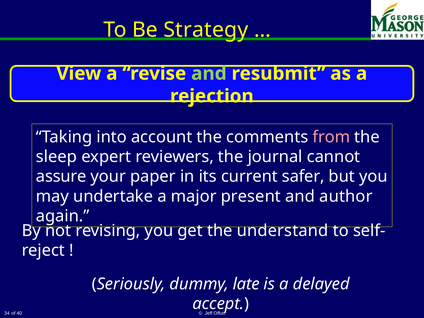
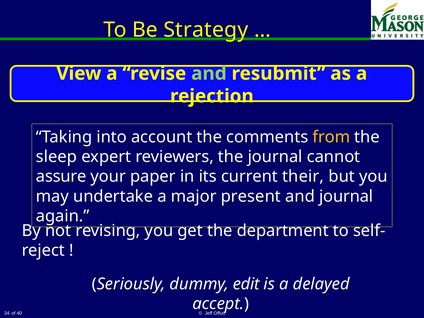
from colour: pink -> yellow (331, 137)
safer: safer -> their (303, 177)
and author: author -> journal (346, 196)
understand: understand -> department (283, 231)
late: late -> edit (246, 284)
